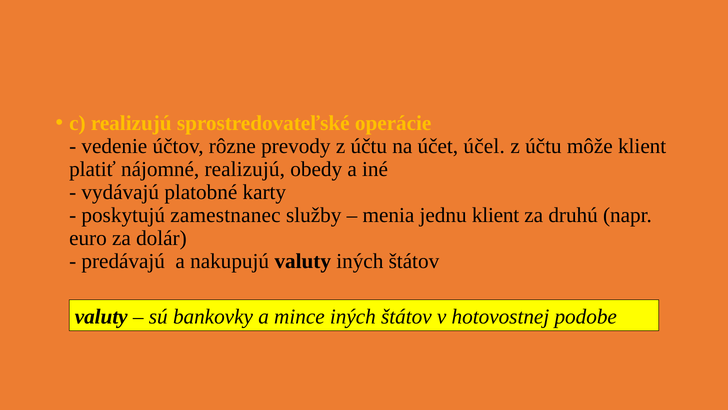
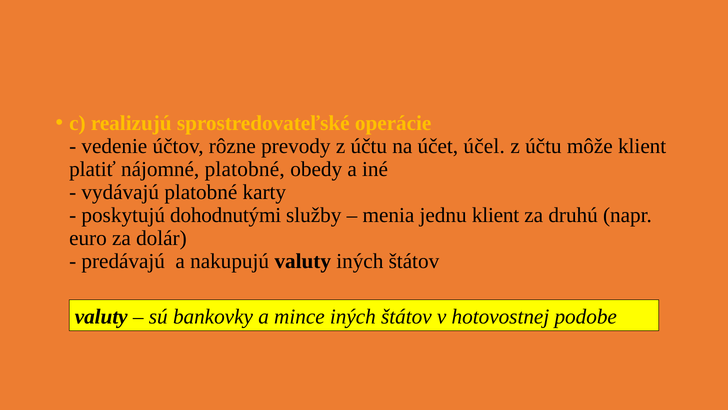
nájomné realizujú: realizujú -> platobné (245, 169)
zamestnanec: zamestnanec -> dohodnutými (226, 215)
